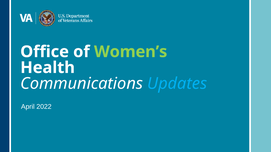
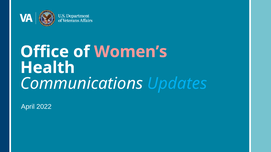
Women’s colour: light green -> pink (131, 52)
